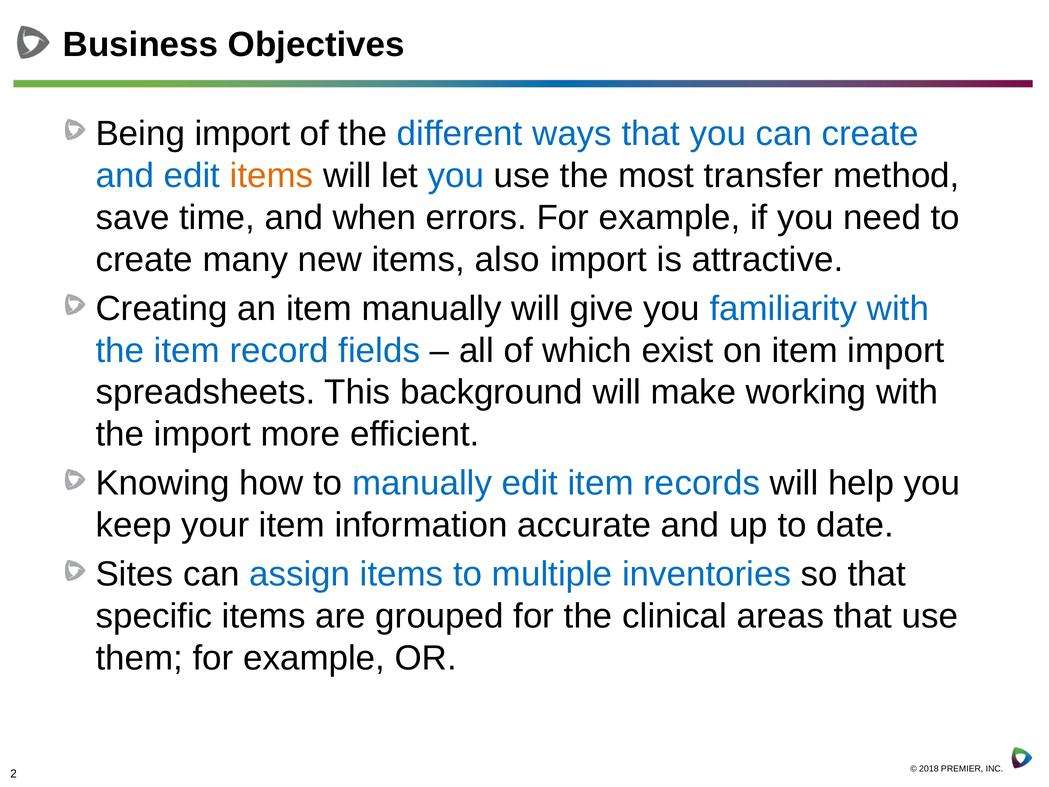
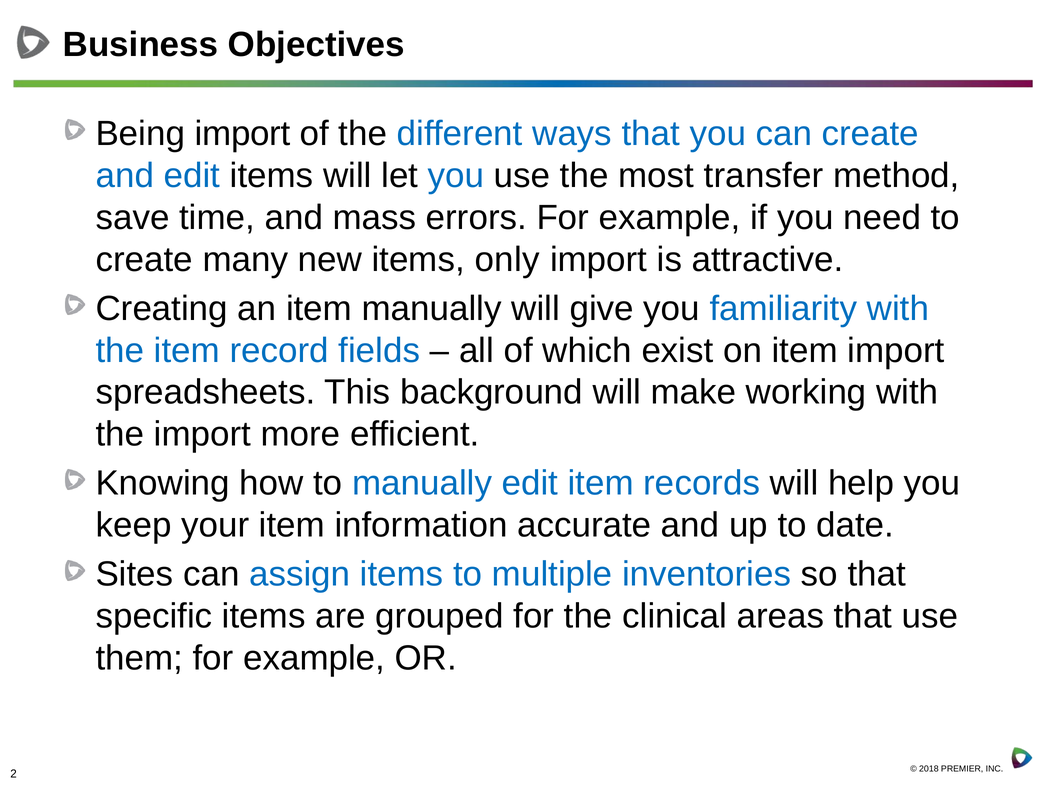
items colour: orange -> black (272, 176)
when: when -> mass (374, 218)
also: also -> only (507, 259)
